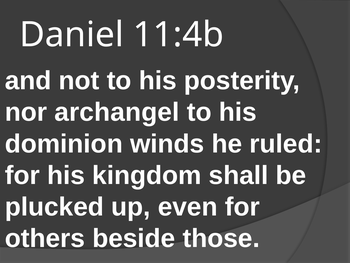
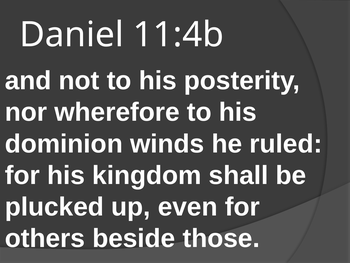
archangel: archangel -> wherefore (117, 112)
